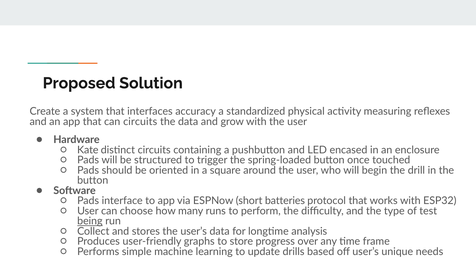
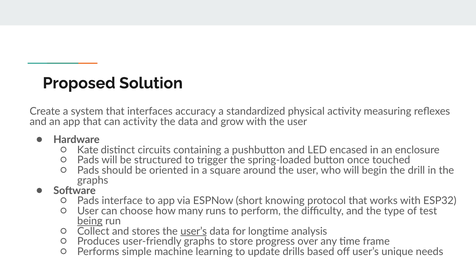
can circuits: circuits -> activity (140, 122)
button: button -> graphs (93, 180)
batteries: batteries -> knowing (285, 201)
user’s underline: none -> present (194, 231)
